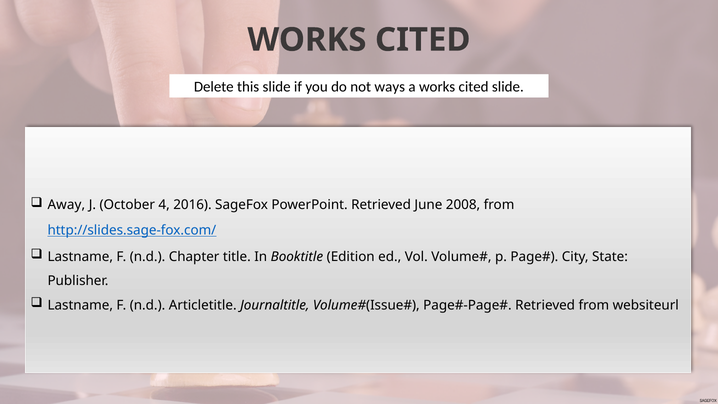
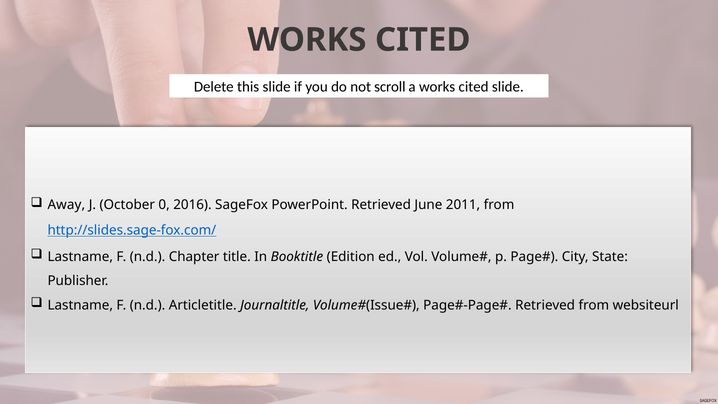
ways: ways -> scroll (390, 87)
4: 4 -> 0 (164, 205)
2008: 2008 -> 2011 (463, 205)
